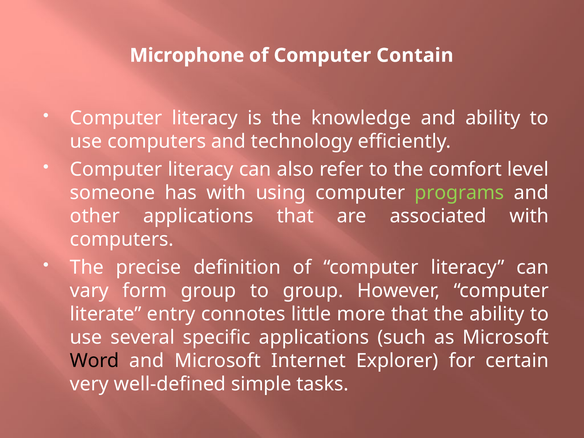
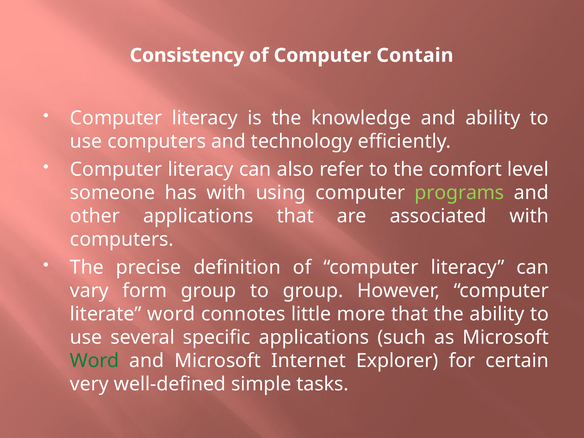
Microphone: Microphone -> Consistency (187, 55)
literate entry: entry -> word (171, 314)
Word colour: black -> green (95, 361)
